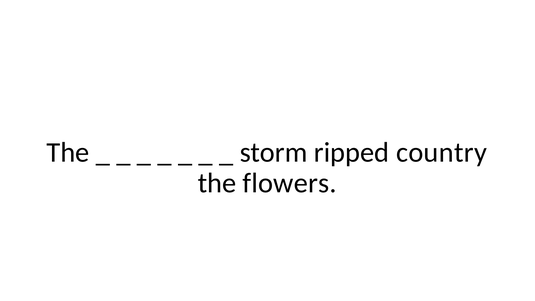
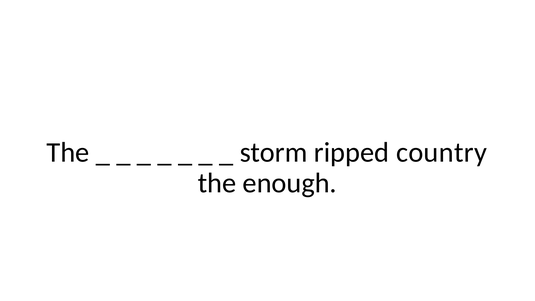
flowers: flowers -> enough (290, 183)
